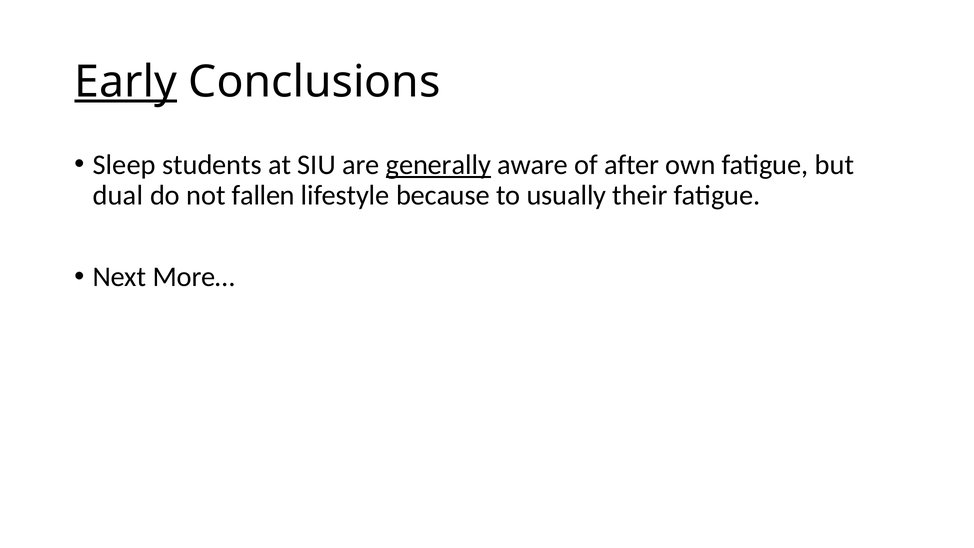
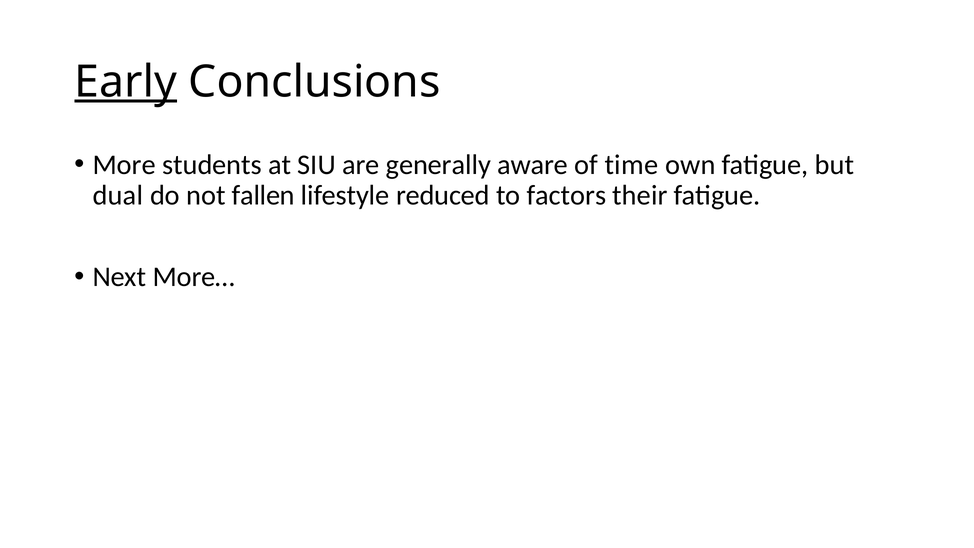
Sleep: Sleep -> More (124, 165)
generally underline: present -> none (438, 165)
after: after -> time (631, 165)
because: because -> reduced (443, 195)
usually: usually -> factors (566, 195)
